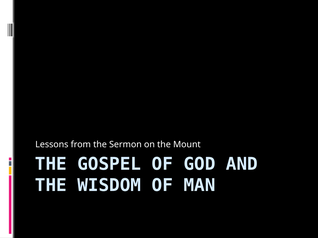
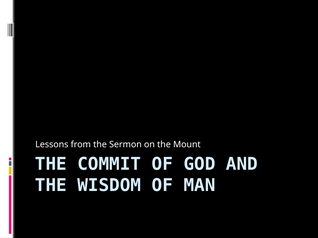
GOSPEL: GOSPEL -> COMMIT (109, 164)
